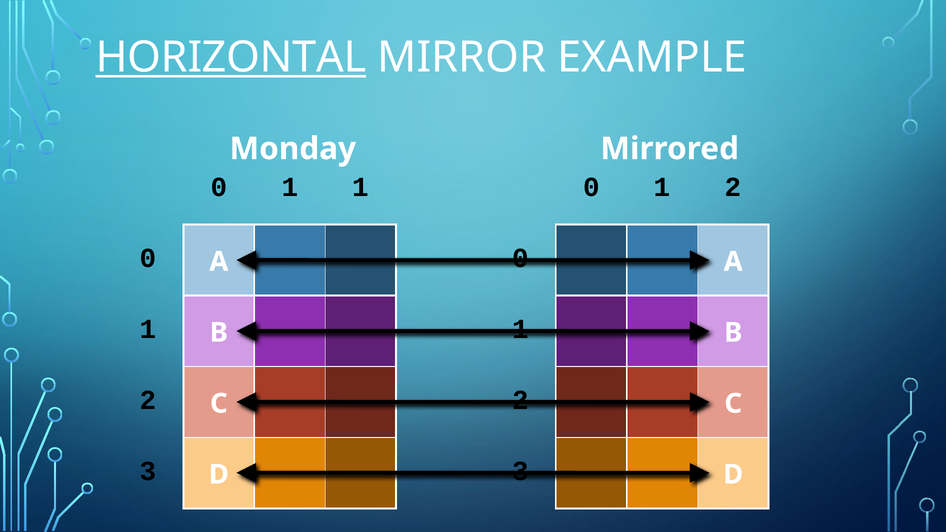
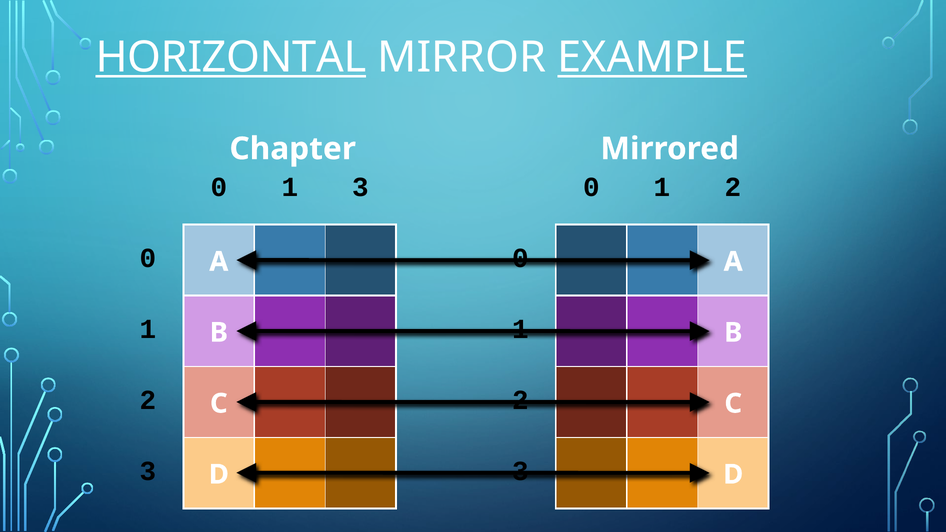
EXAMPLE underline: none -> present (652, 57)
Monday: Monday -> Chapter (293, 149)
1 1: 1 -> 3 (361, 187)
